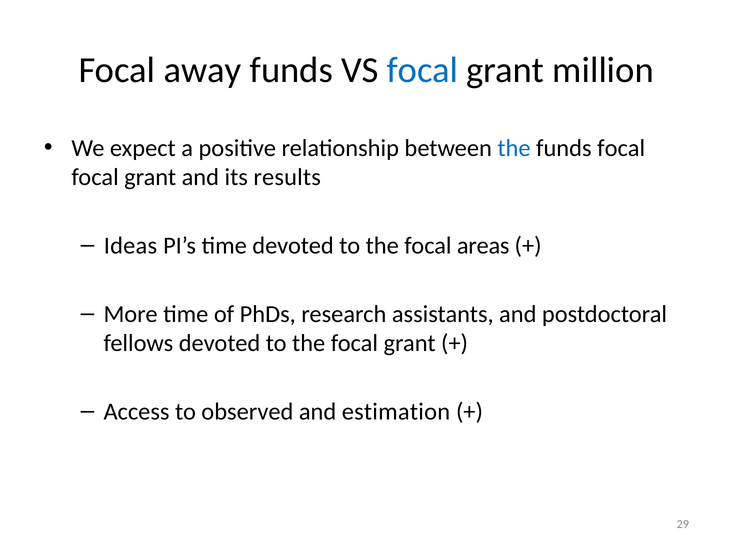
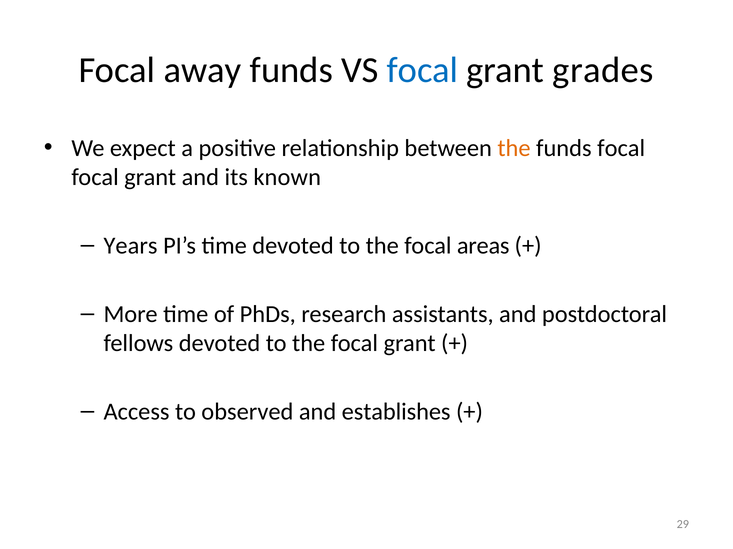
million: million -> grades (603, 70)
the colour: blue -> orange (514, 148)
results: results -> known (287, 178)
Ideas: Ideas -> Years (131, 246)
estimation: estimation -> establishes (396, 412)
